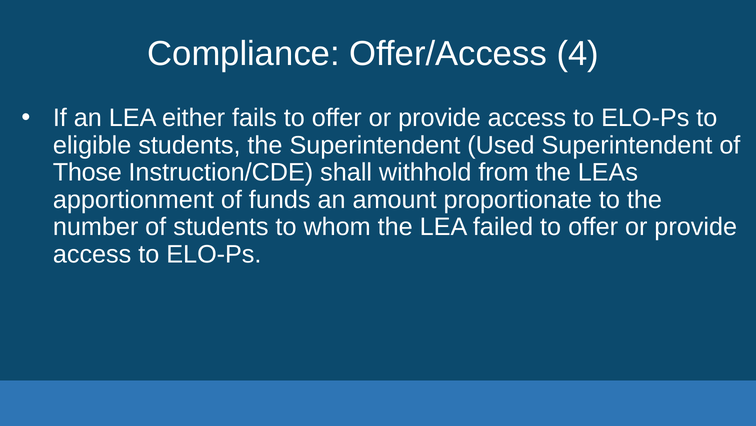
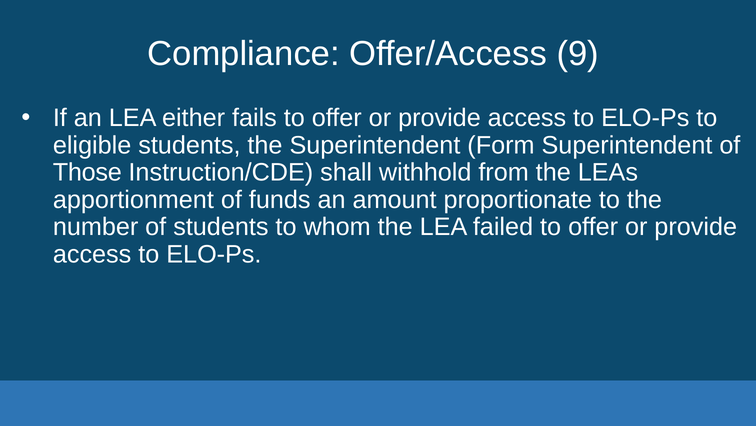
4: 4 -> 9 (578, 54)
Used: Used -> Form (501, 145)
